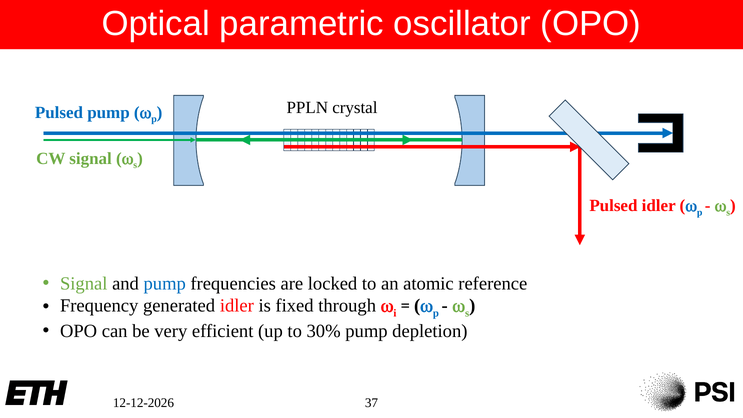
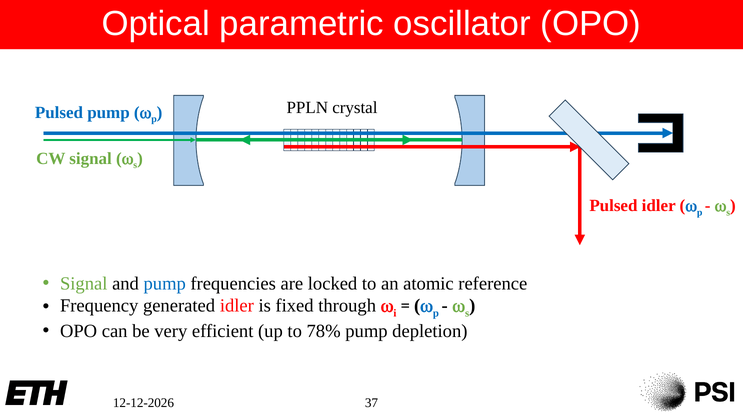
30%: 30% -> 78% (324, 331)
